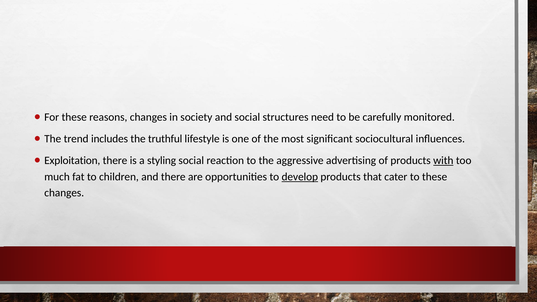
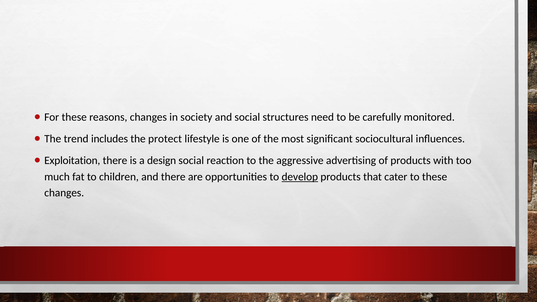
truthful: truthful -> protect (165, 139)
styling: styling -> design (162, 161)
with underline: present -> none (443, 161)
